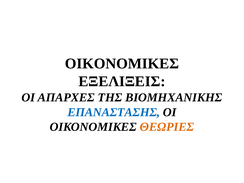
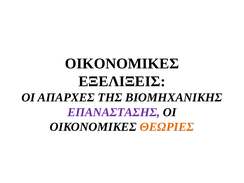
ΕΠΑΝΑΣΤΑΣΗΣ colour: blue -> purple (114, 112)
